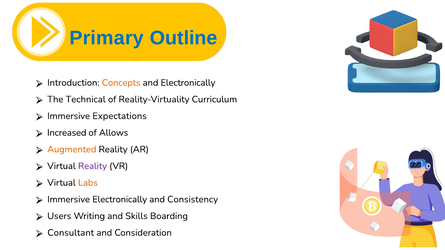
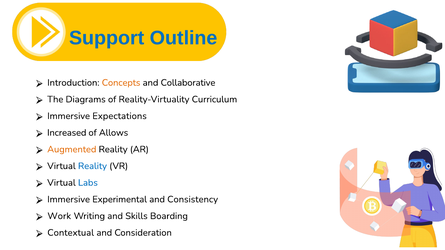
Primary: Primary -> Support (107, 38)
and Electronically: Electronically -> Collaborative (188, 83)
Technical: Technical -> Diagrams (86, 99)
Reality colour: purple -> blue (92, 166)
Labs colour: orange -> blue (88, 183)
Immersive Electronically: Electronically -> Experimental (120, 200)
Users: Users -> Work (59, 216)
Consultant: Consultant -> Contextual (71, 233)
